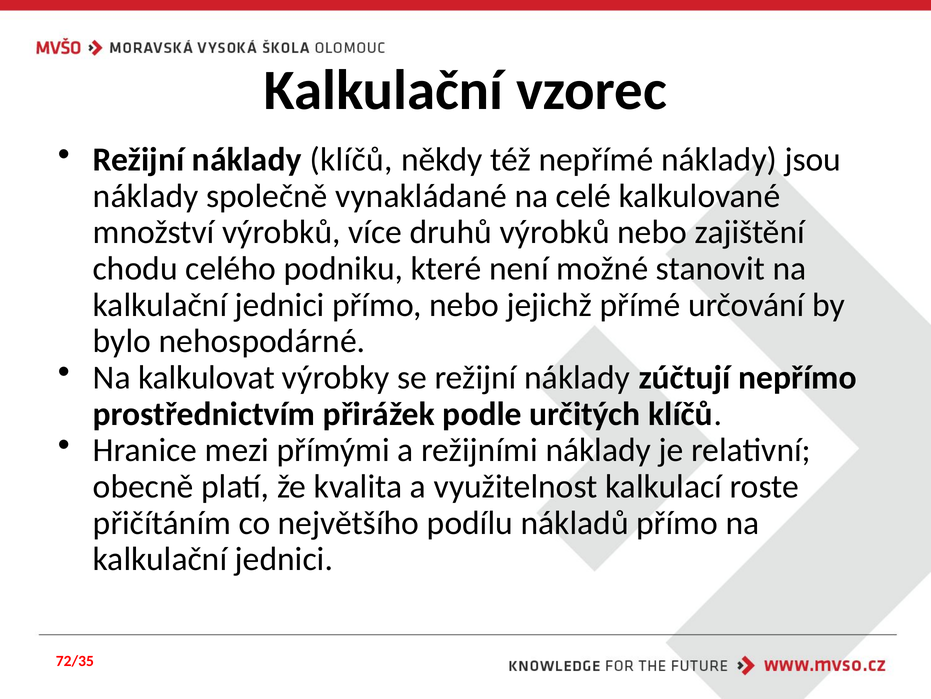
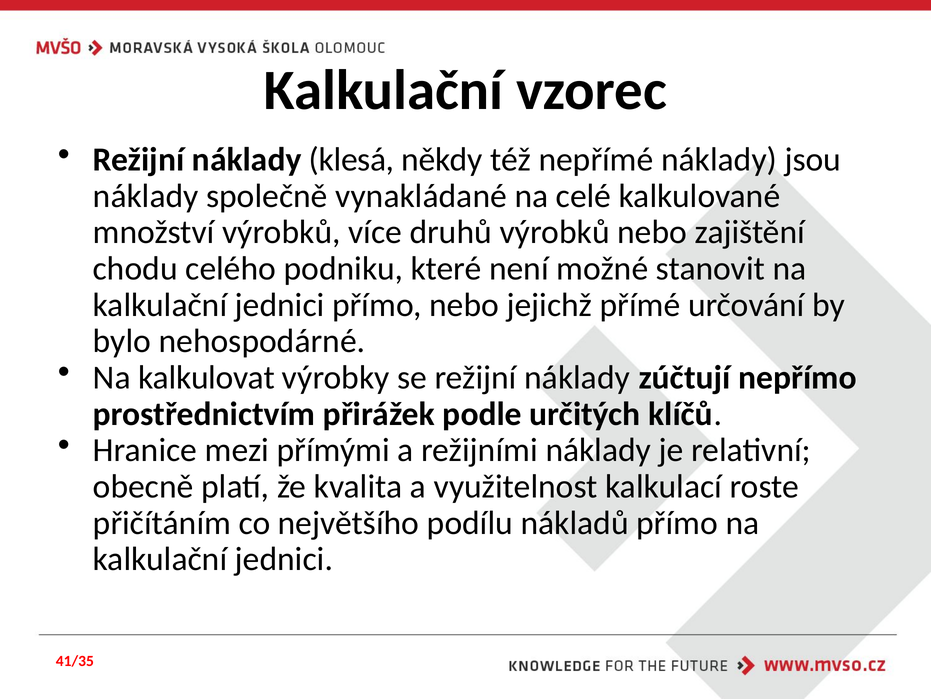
náklady klíčů: klíčů -> klesá (352, 159)
72/35: 72/35 -> 41/35 (75, 661)
